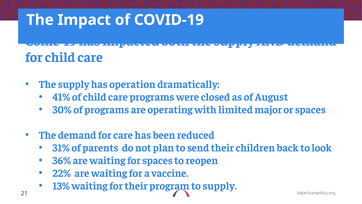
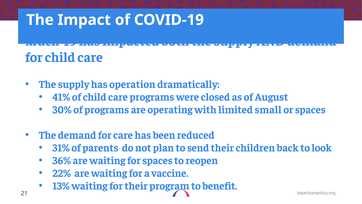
Come-19: Come-19 -> Much-19 (51, 41)
major: major -> small (268, 110)
to supply: supply -> benefit (220, 186)
